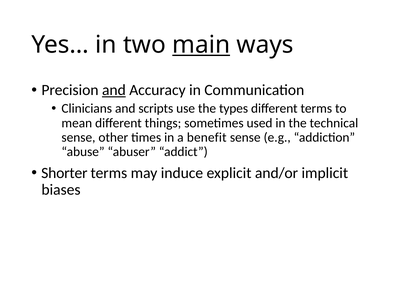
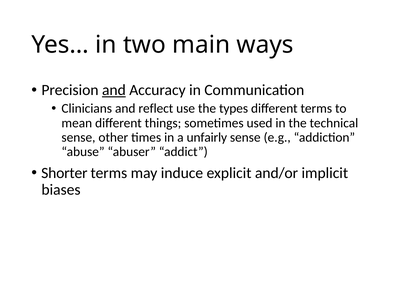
main underline: present -> none (201, 45)
scripts: scripts -> reflect (156, 109)
benefit: benefit -> unfairly (207, 137)
